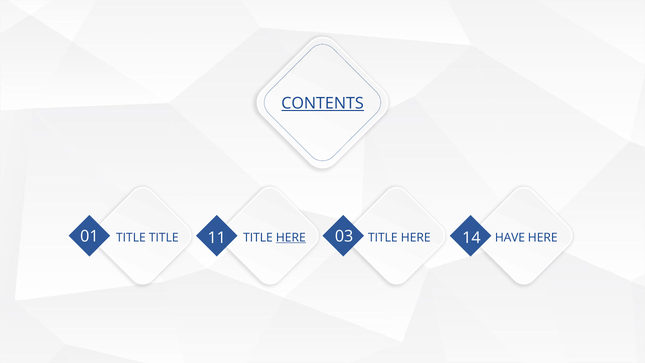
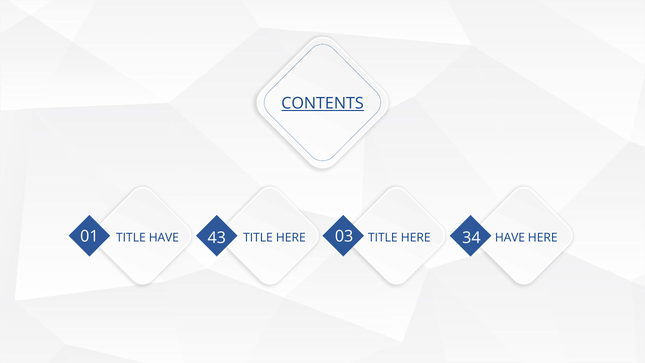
11: 11 -> 43 (217, 238)
14: 14 -> 34 (471, 238)
TITLE: TITLE -> HAVE (164, 237)
HERE underline: present -> none (291, 237)
